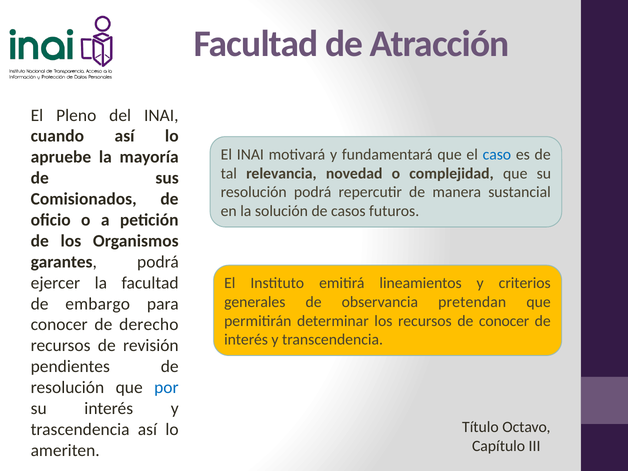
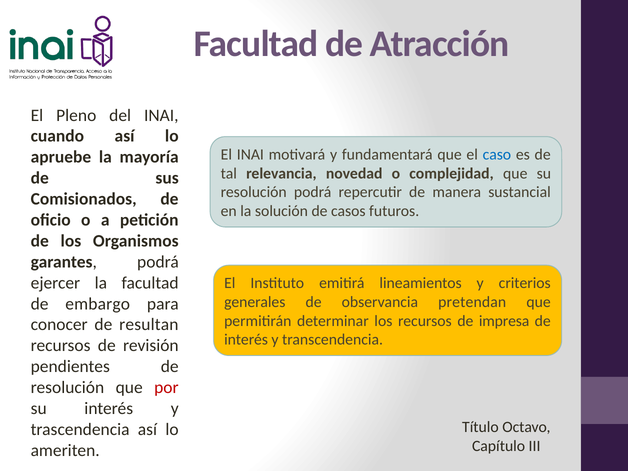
de conocer: conocer -> impresa (504, 321)
derecho: derecho -> resultan (149, 325)
por colour: blue -> red (166, 388)
